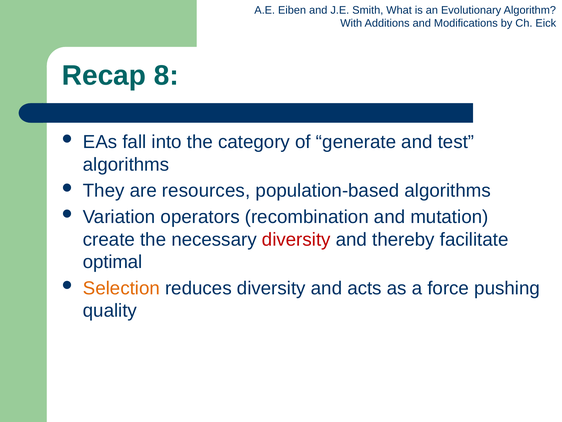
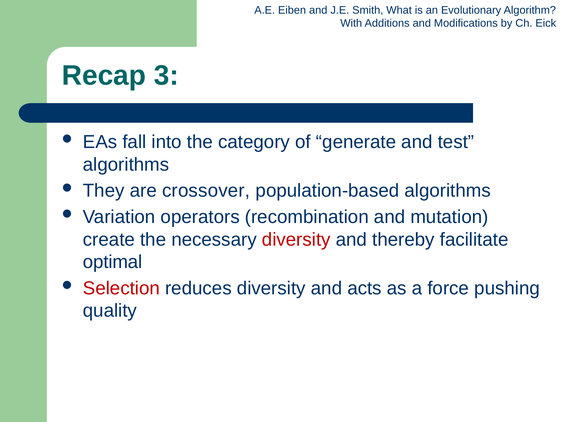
8: 8 -> 3 (166, 75)
resources: resources -> crossover (206, 191)
Selection colour: orange -> red (121, 288)
